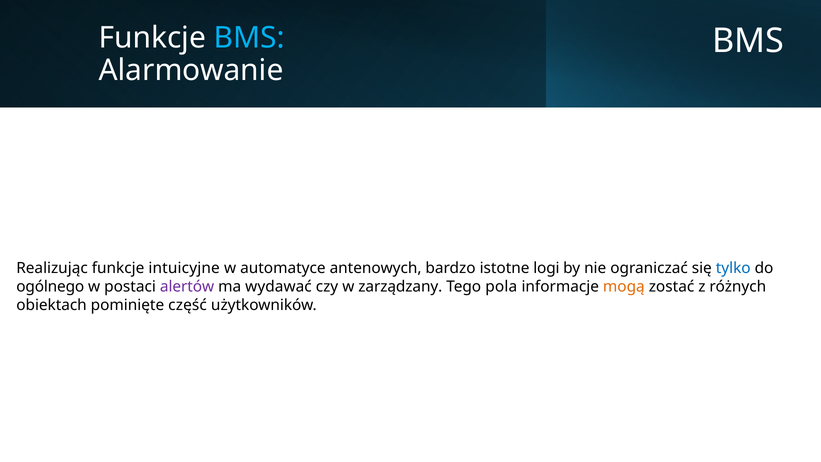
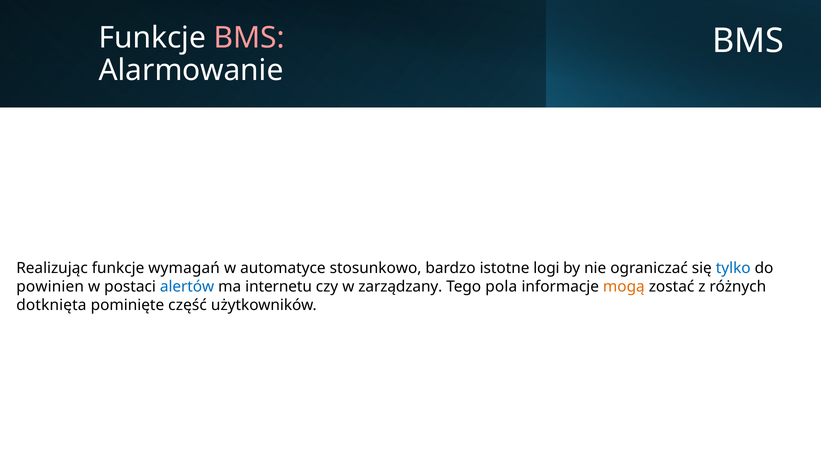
BMS colour: light blue -> pink (249, 38)
intuicyjne: intuicyjne -> wymagań (184, 268)
antenowych: antenowych -> stosunkowo (376, 268)
ogólnego: ogólnego -> powinien (50, 287)
alertów colour: purple -> blue (187, 287)
wydawać: wydawać -> internetu (279, 287)
obiektach: obiektach -> dotknięta (51, 305)
